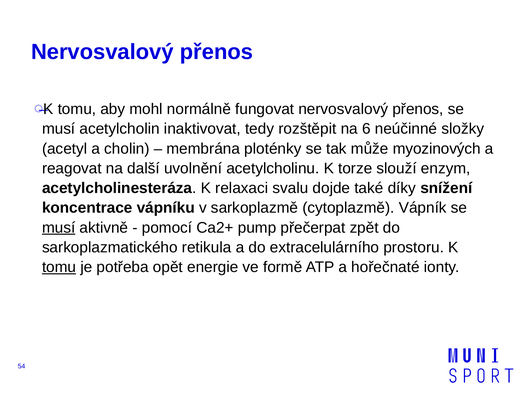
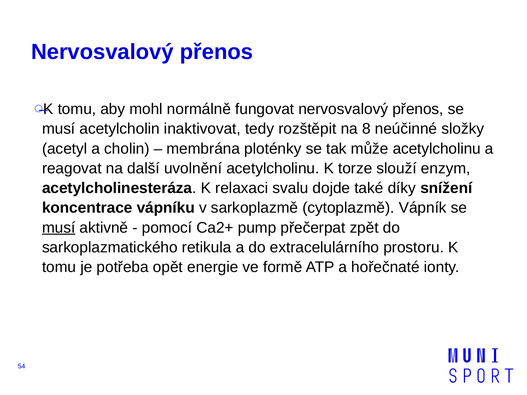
6: 6 -> 8 (366, 129)
může myozinových: myozinových -> acetylcholinu (437, 149)
tomu underline: present -> none (59, 267)
